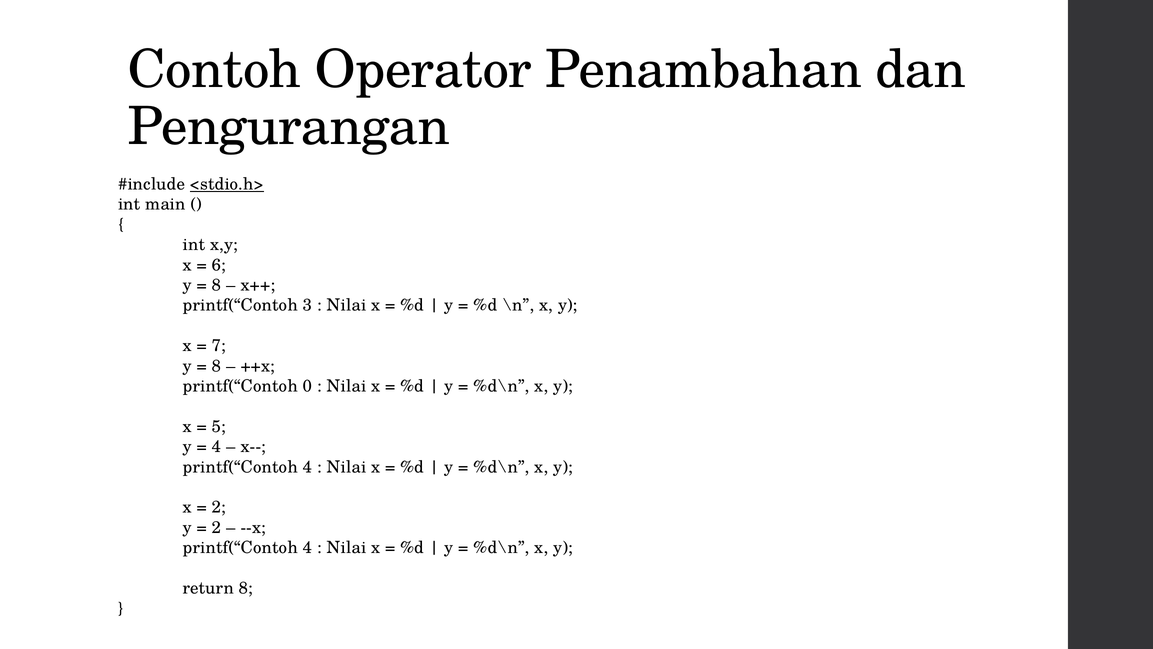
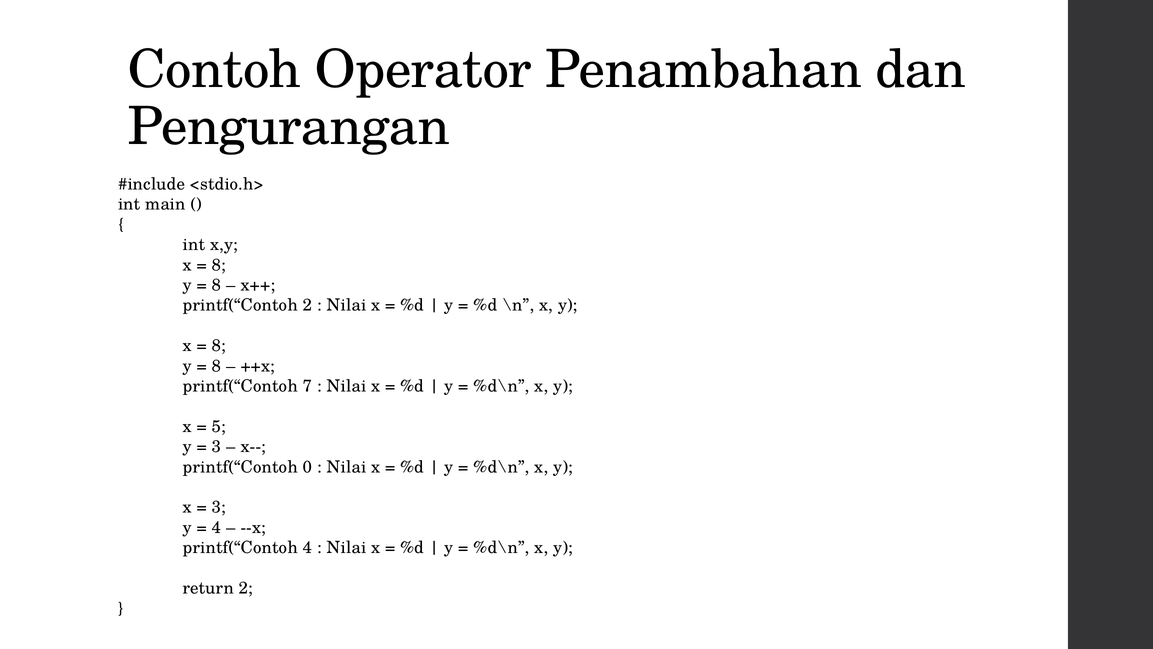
<stdio.h> underline: present -> none (227, 184)
6: 6 -> 8 (219, 265)
printf(“Contoh 3: 3 -> 2 (307, 305)
7: 7 -> 8 (219, 346)
0: 0 -> 7 (307, 386)
4: 4 -> 3 (217, 447)
4: 4 -> 0 (307, 467)
2: 2 -> 3 (219, 507)
2: 2 -> 4 (217, 527)
return 8: 8 -> 2 (246, 588)
